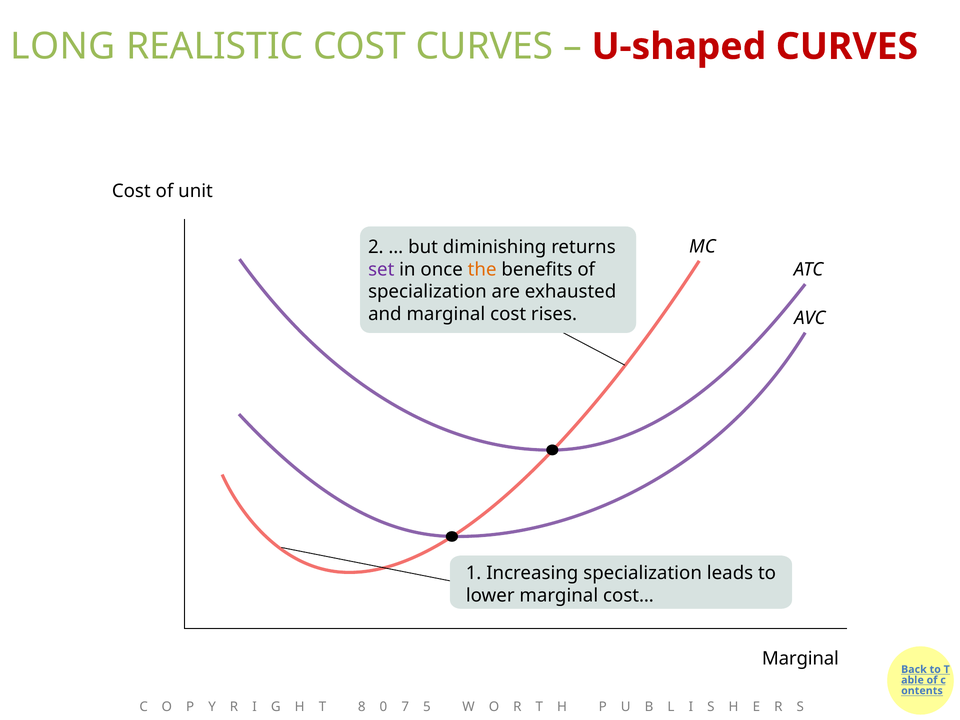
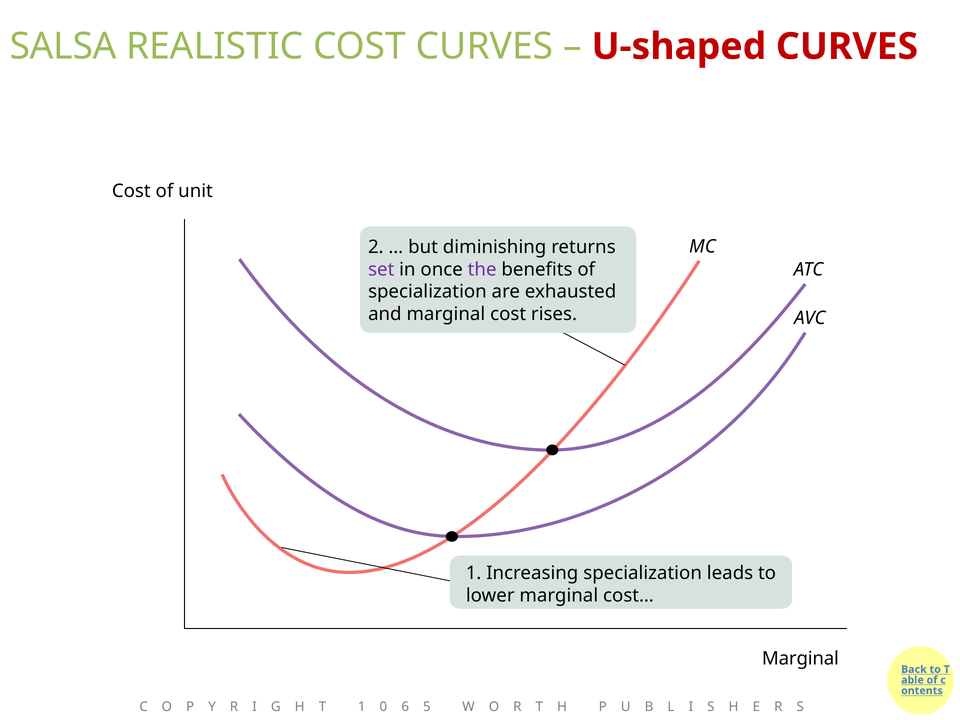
LONG: LONG -> SALSA (63, 47)
the colour: orange -> purple (482, 269)
8: 8 -> 1 (362, 707)
7: 7 -> 6 (405, 707)
